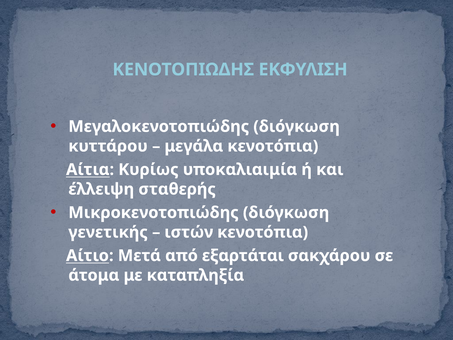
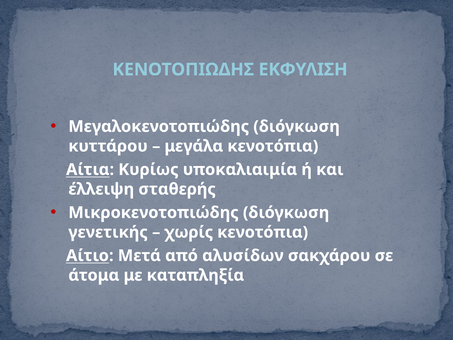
ιστών: ιστών -> χωρίς (189, 232)
εξαρτάται: εξαρτάται -> αλυσίδων (243, 255)
